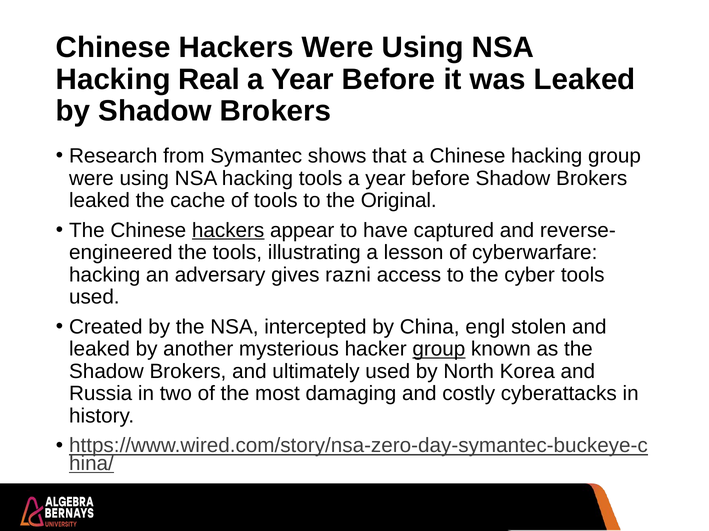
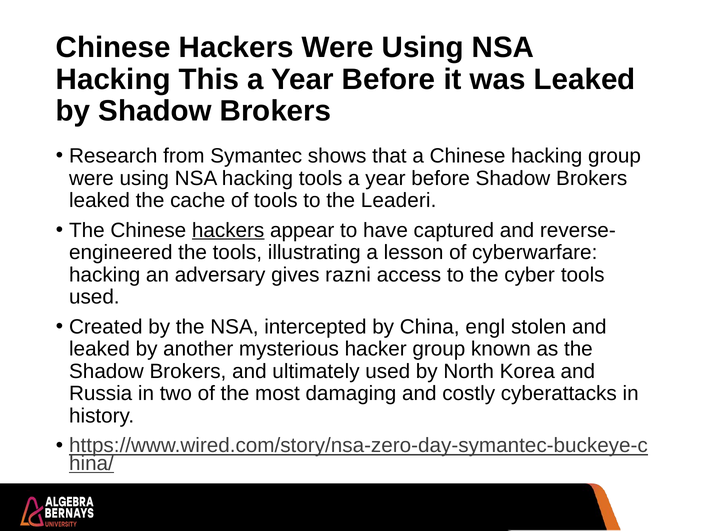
Real: Real -> This (209, 79)
Original: Original -> Leaderi (399, 201)
group underline: present -> none (439, 350)
